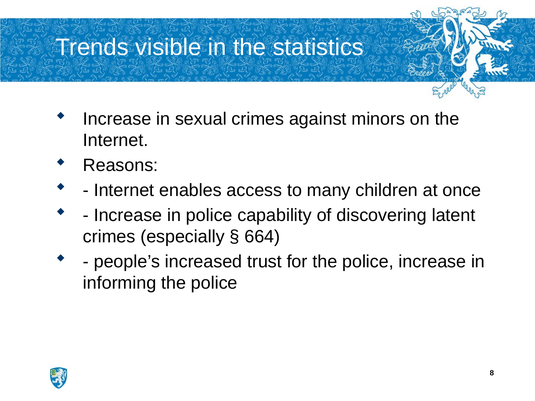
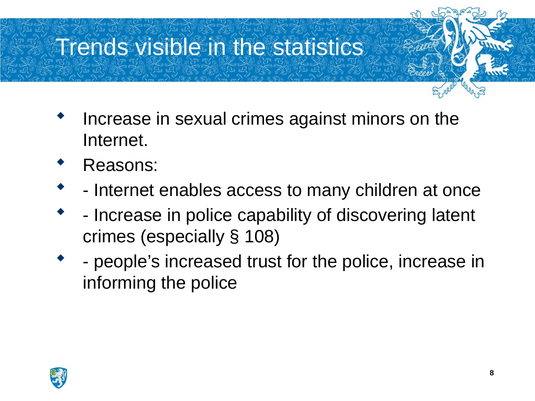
664: 664 -> 108 (262, 237)
